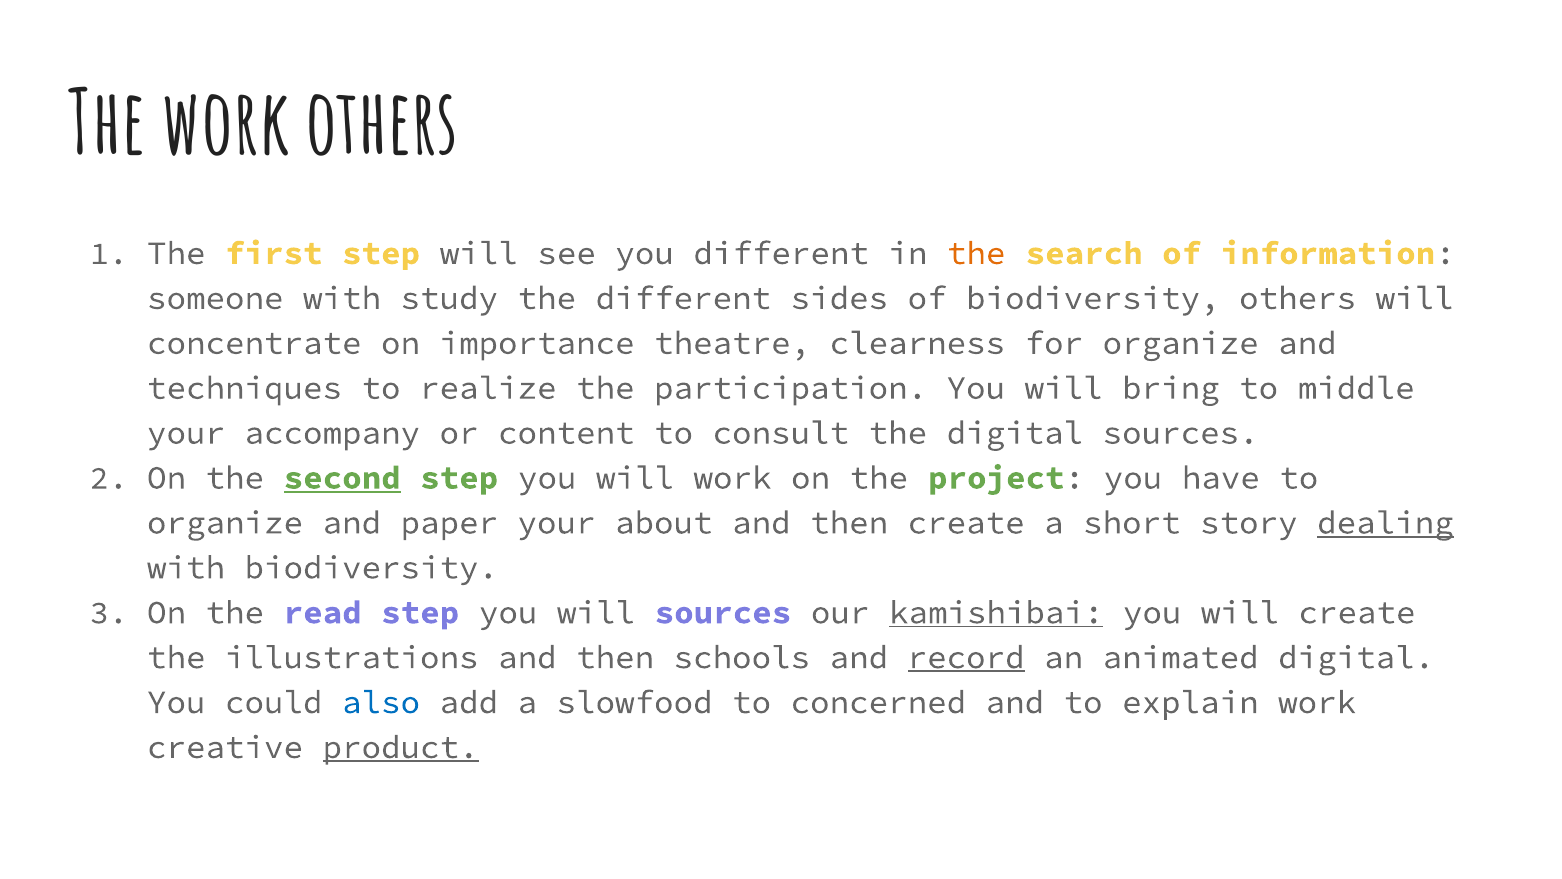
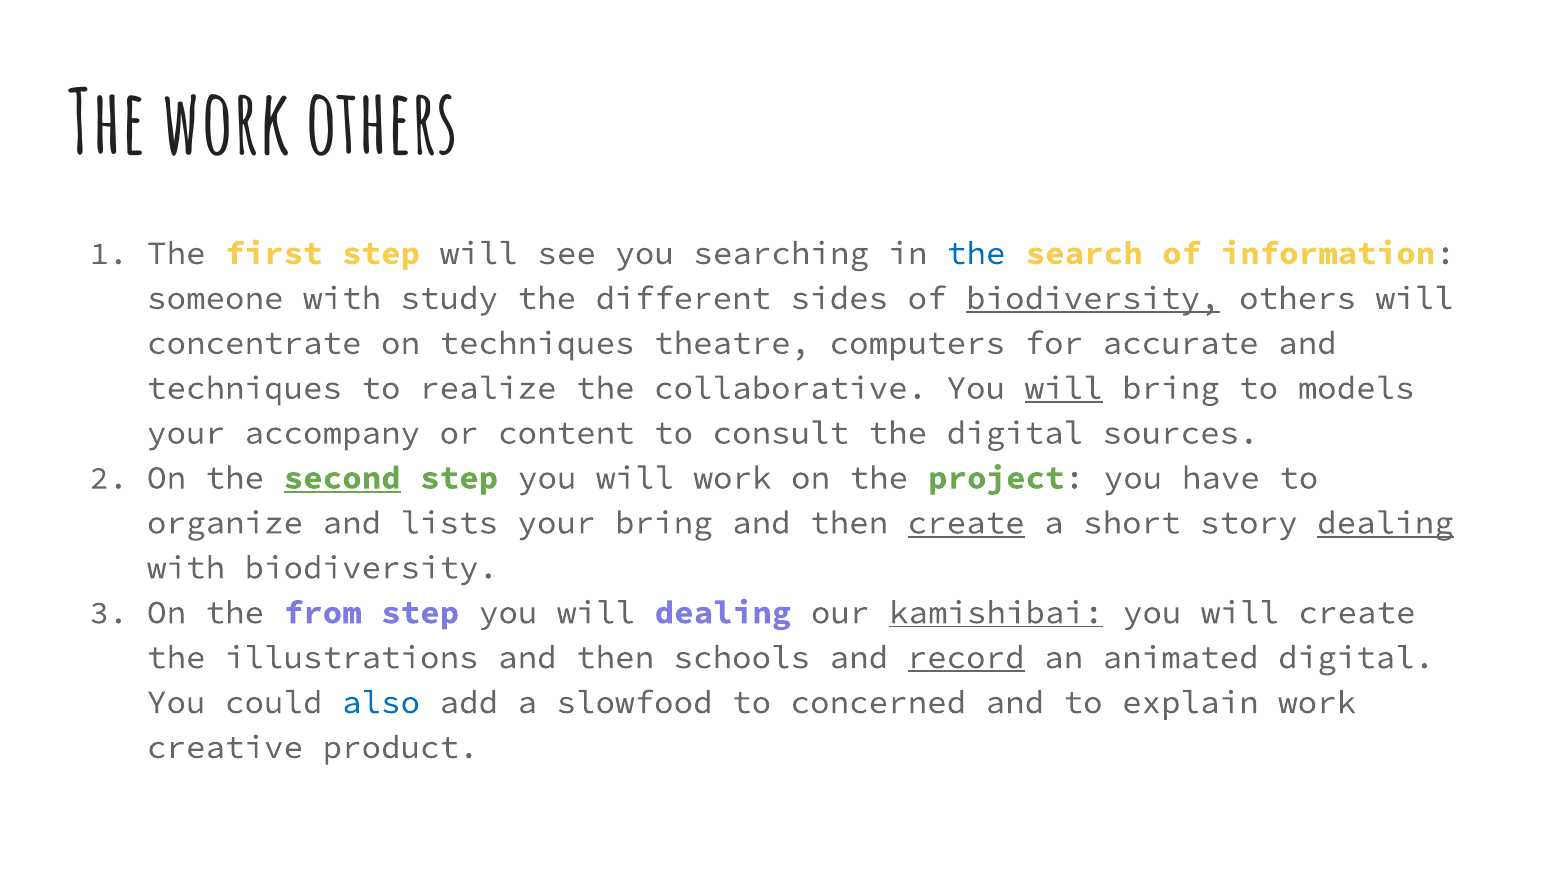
you different: different -> searching (781, 253)
the colour: orange -> blue (976, 253)
biodiversity underline: none -> present (1093, 298)
on importance: importance -> techniques (537, 343)
clearness: clearness -> computers (917, 343)
for organize: organize -> accurate (1181, 343)
participation: participation -> collaborative (791, 388)
will underline: none -> present (1064, 388)
middle: middle -> models (1356, 388)
paper: paper -> lists (449, 522)
your about: about -> bring (664, 522)
create underline: none -> present (966, 522)
read: read -> from (323, 612)
will sources: sources -> dealing (723, 612)
product underline: present -> none (401, 747)
